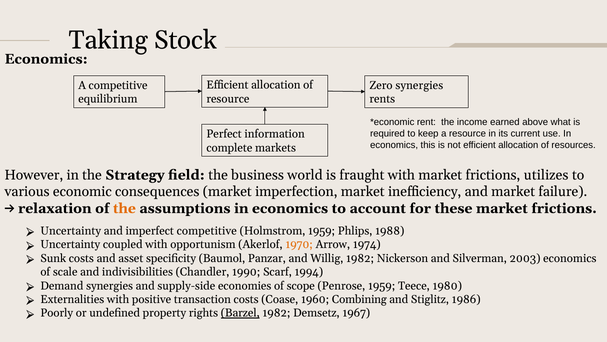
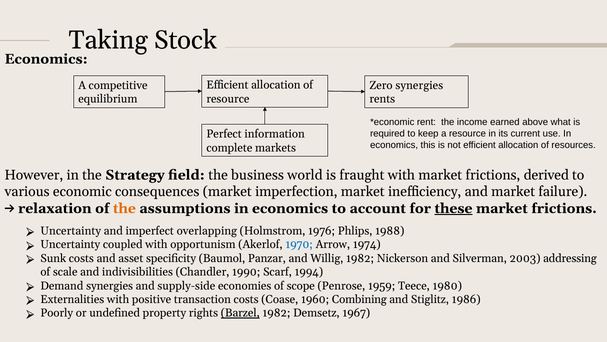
utilizes: utilizes -> derived (546, 175)
these underline: none -> present (453, 208)
imperfect competitive: competitive -> overlapping (207, 231)
Holmstrom 1959: 1959 -> 1976 (322, 231)
1970 colour: orange -> blue (299, 244)
2003 economics: economics -> addressing (570, 258)
